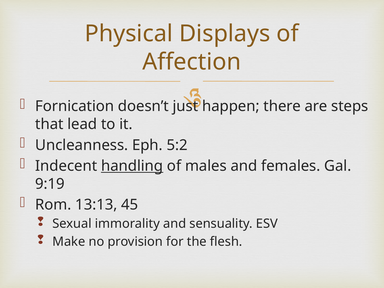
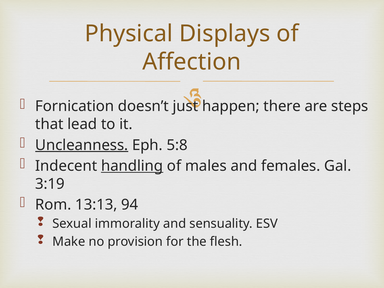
Uncleanness underline: none -> present (82, 145)
5:2: 5:2 -> 5:8 (177, 145)
9:19: 9:19 -> 3:19 (50, 184)
45: 45 -> 94 (130, 205)
